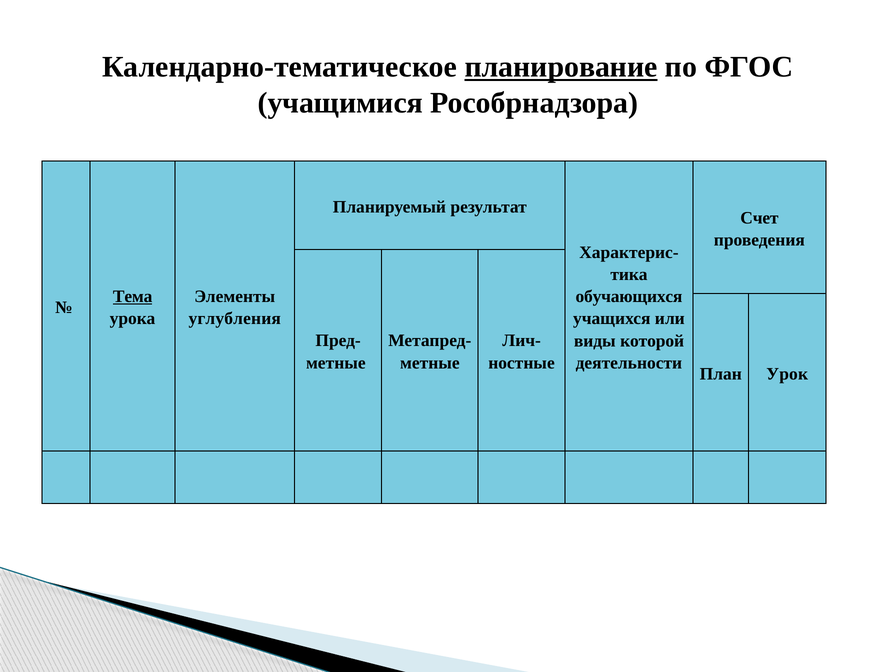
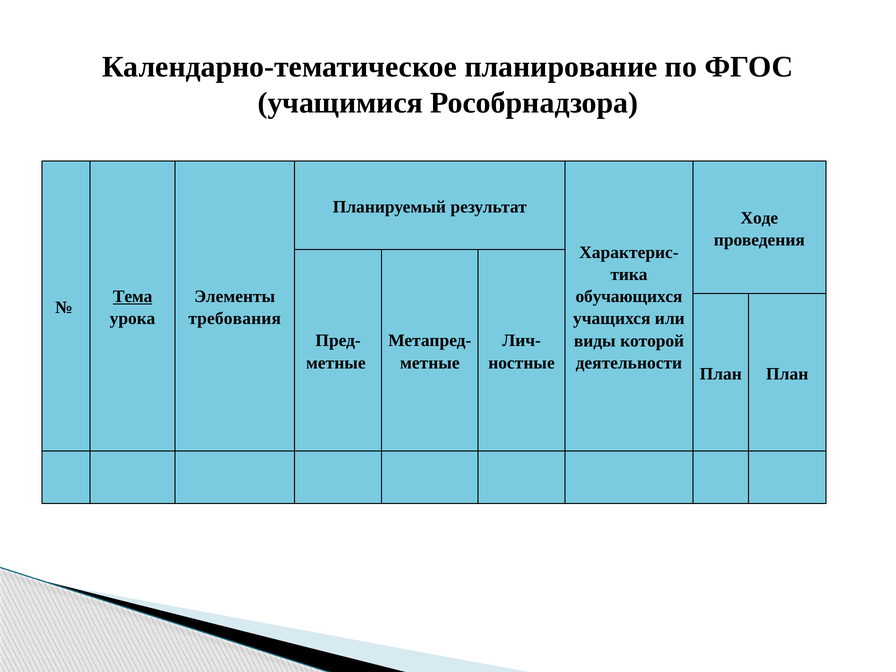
планирование underline: present -> none (561, 67)
Счет: Счет -> Ходе (759, 218)
углубления: углубления -> требования (235, 319)
План Урок: Урок -> План (787, 374)
